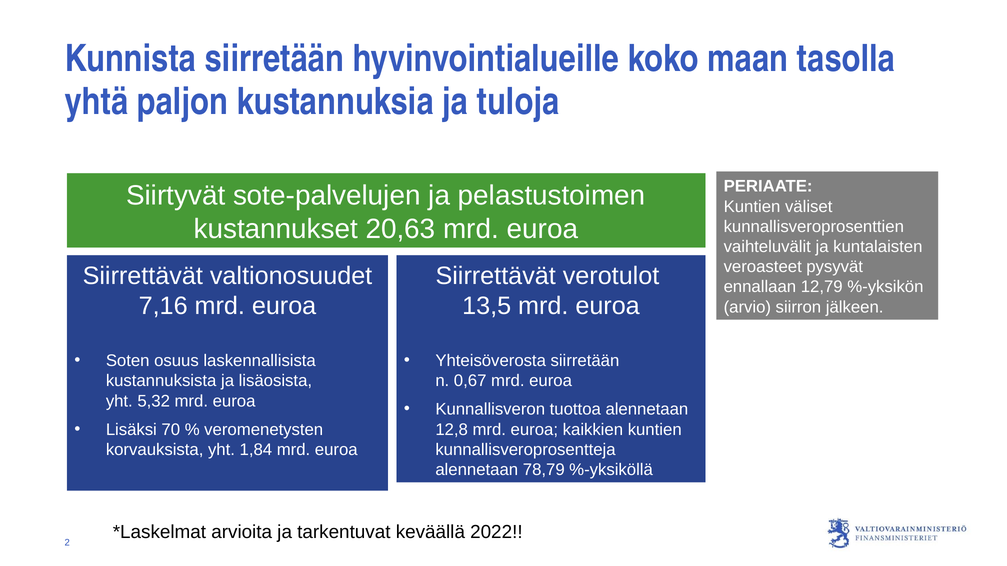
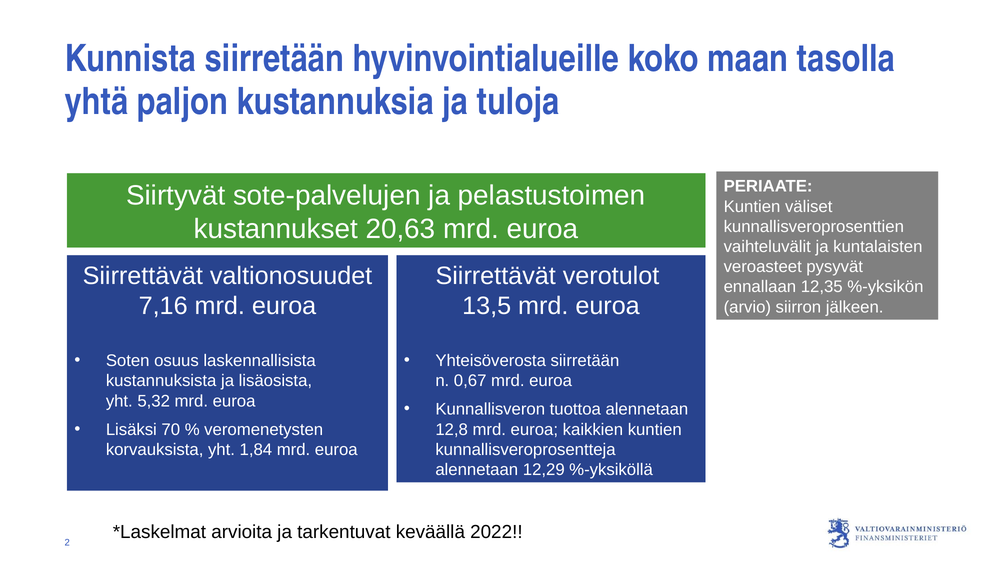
12,79: 12,79 -> 12,35 (822, 287)
78,79: 78,79 -> 12,29 (544, 470)
